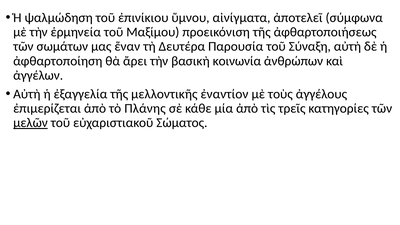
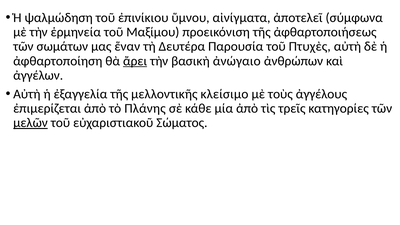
Σύναξη: Σύναξη -> Πτυχὲς (310, 47)
ἄρει underline: none -> present (135, 61)
κοινωνία: κοινωνία -> ἀνώγαιο (237, 61)
ἐναντίον: ἐναντίον -> κλείσιμο (224, 94)
